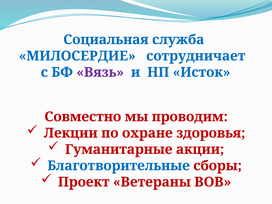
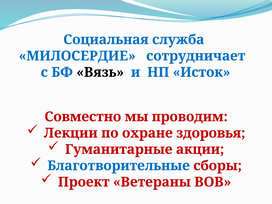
Вязь colour: purple -> black (100, 72)
